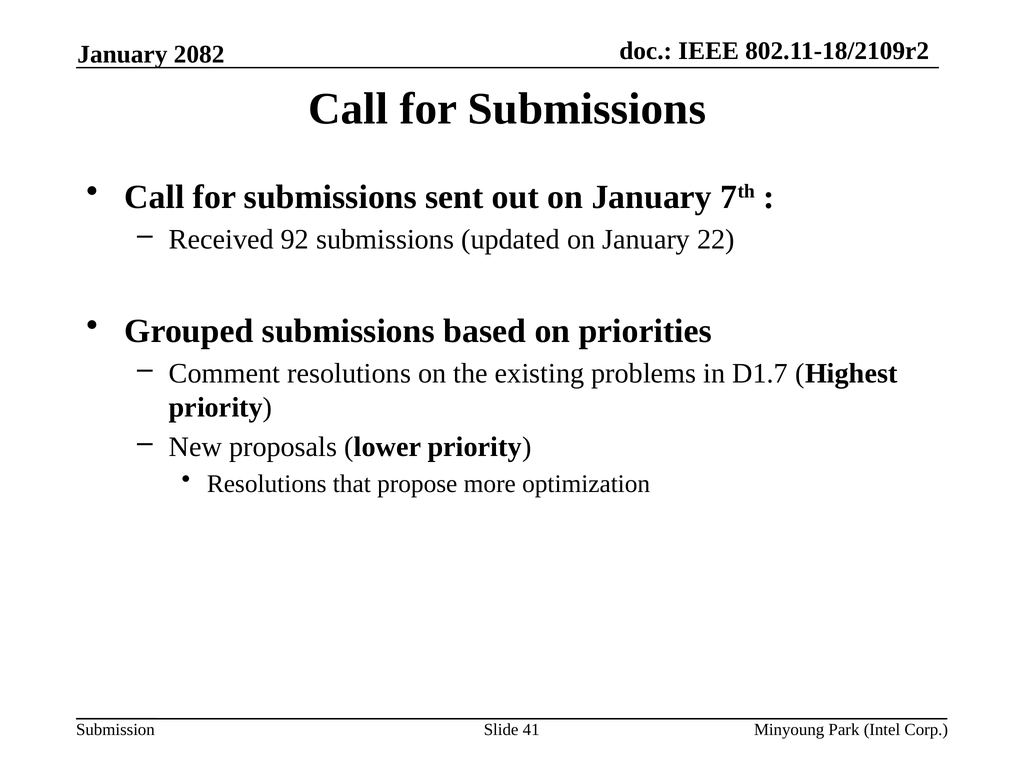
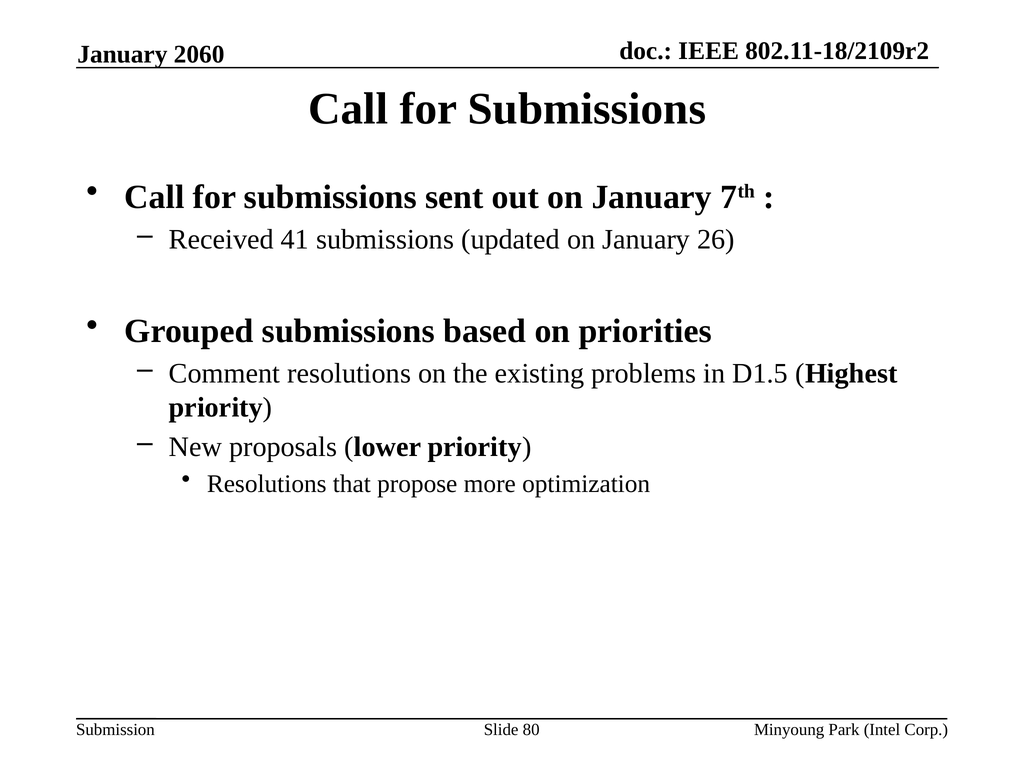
2082: 2082 -> 2060 (199, 54)
92: 92 -> 41 (295, 239)
22: 22 -> 26 (716, 239)
D1.7: D1.7 -> D1.5 (760, 374)
41: 41 -> 80 (531, 730)
